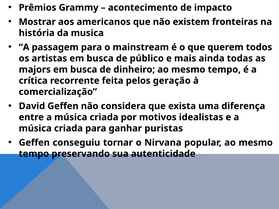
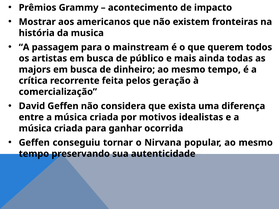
puristas: puristas -> ocorrida (164, 128)
